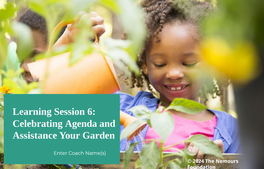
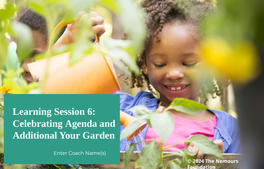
Assistance: Assistance -> Additional (35, 136)
